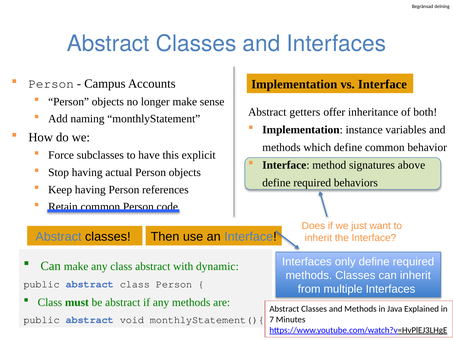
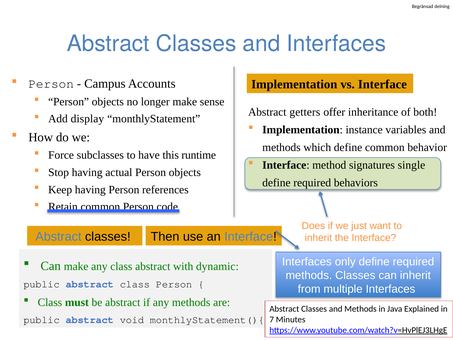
naming: naming -> display (87, 119)
explicit: explicit -> runtime (199, 155)
above: above -> single (411, 165)
